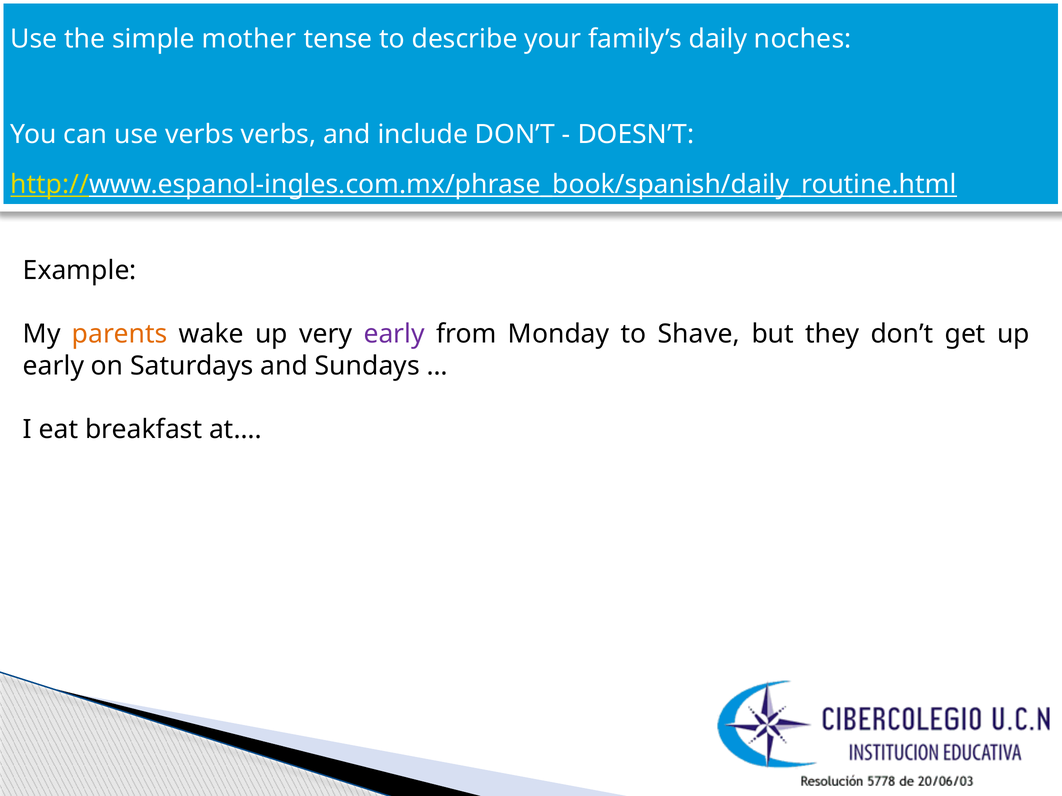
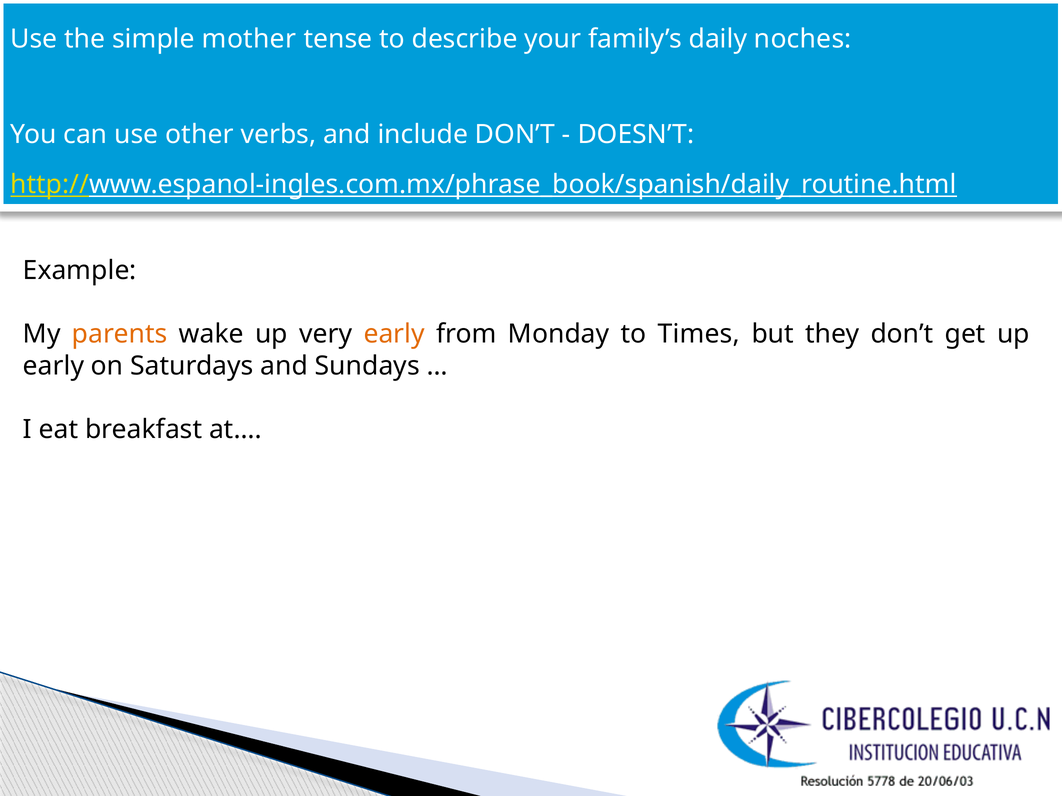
use verbs: verbs -> other (199, 135)
early colour: purple -> orange (394, 334)
Shave: Shave -> Times (699, 334)
